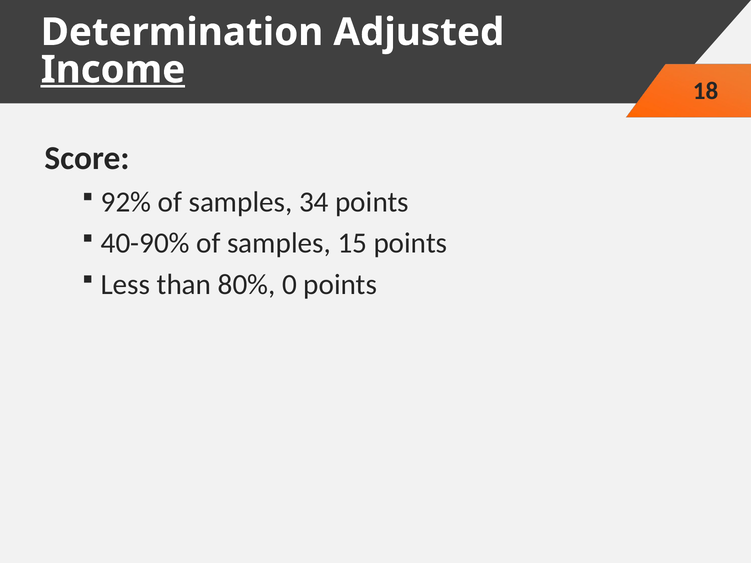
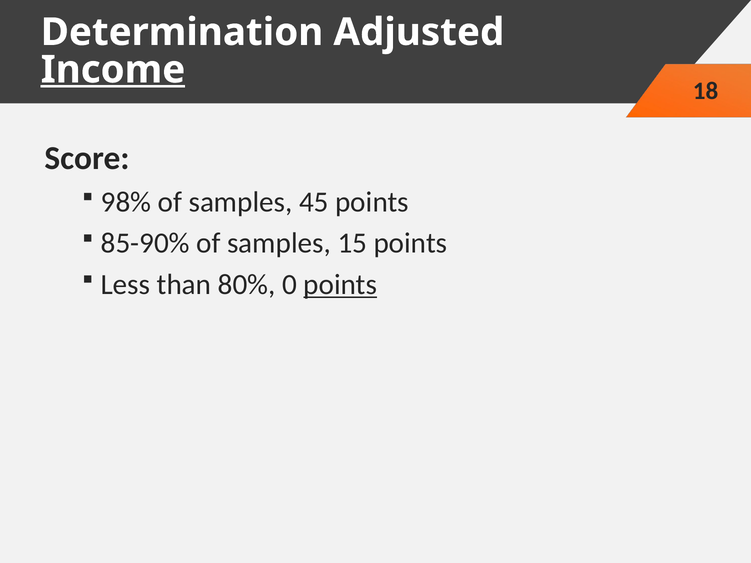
92%: 92% -> 98% (126, 202)
34: 34 -> 45 (314, 202)
40-90%: 40-90% -> 85-90% (145, 243)
points underline: none -> present (340, 285)
